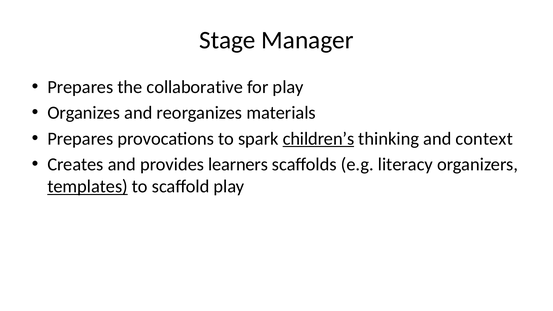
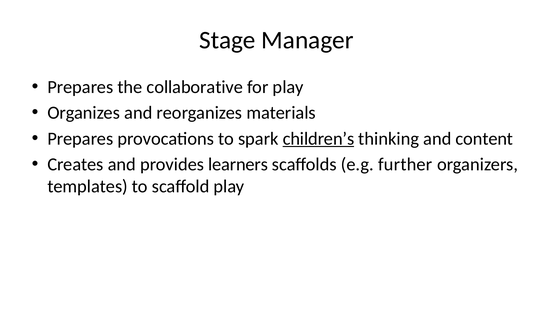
context: context -> content (484, 139)
literacy: literacy -> further (405, 164)
templates underline: present -> none (88, 187)
